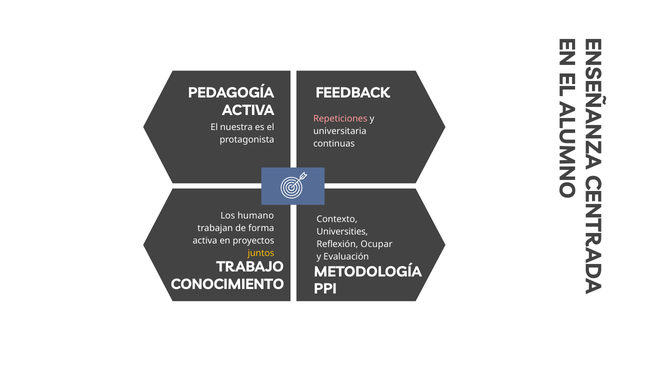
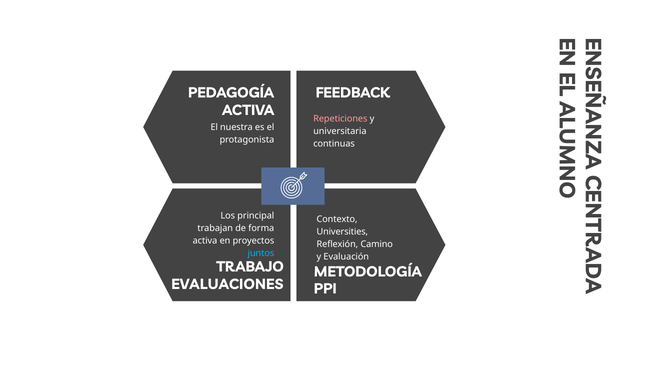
humano: humano -> principal (256, 216)
Ocupar: Ocupar -> Camino (377, 244)
juntos colour: yellow -> light blue (261, 253)
CONOCIMIENTO: CONOCIMIENTO -> EVALUACIONES (227, 284)
